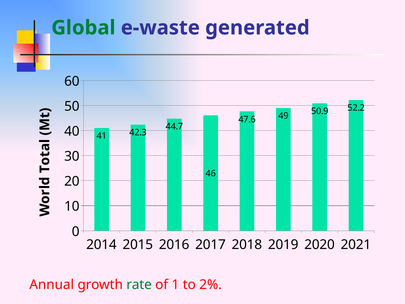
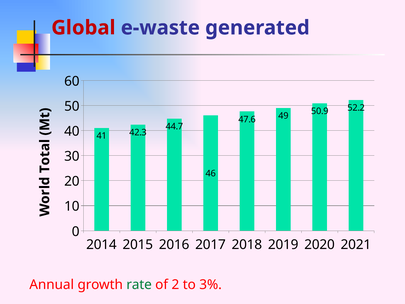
Global colour: green -> red (83, 28)
1: 1 -> 2 (175, 284)
2%: 2% -> 3% (211, 284)
